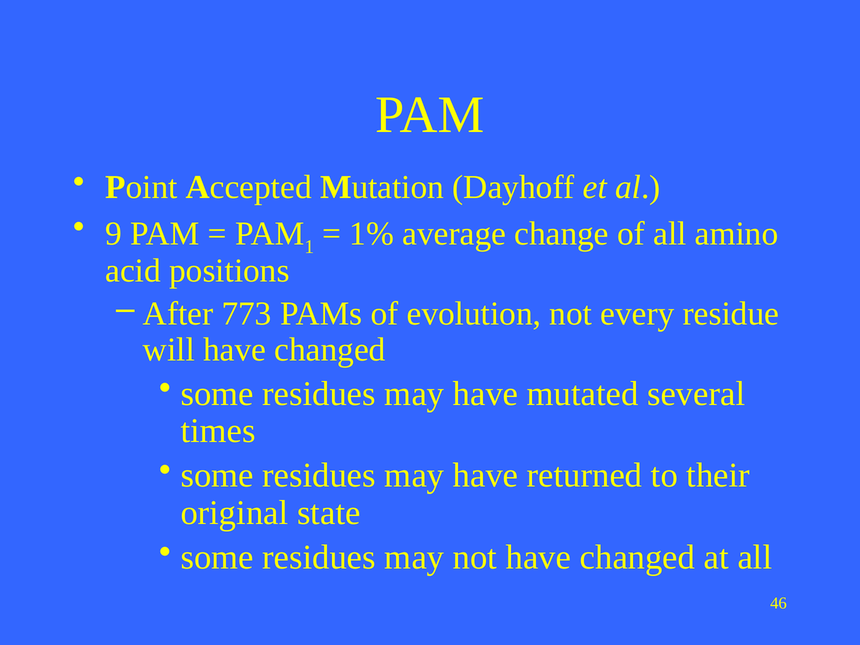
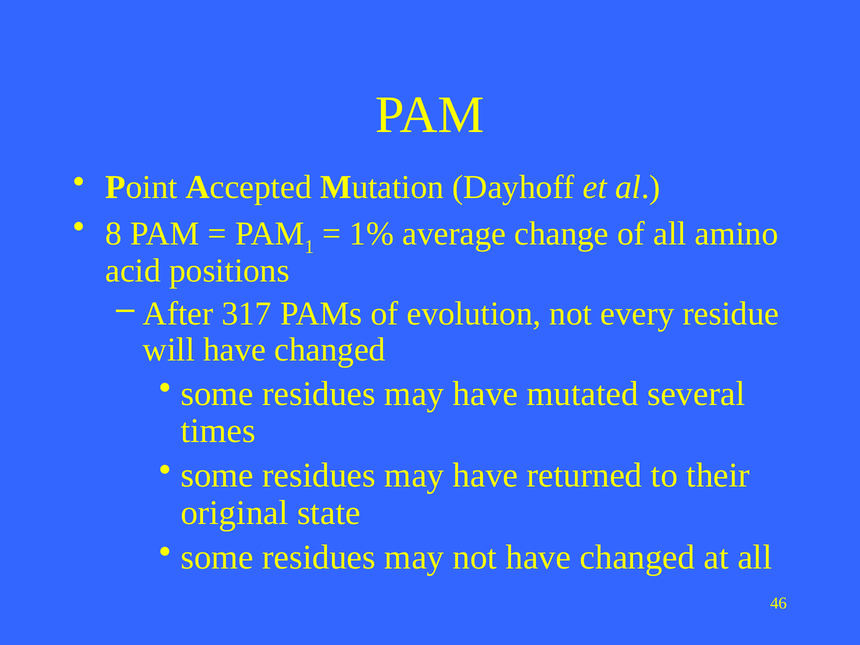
9: 9 -> 8 (114, 234)
773: 773 -> 317 (247, 314)
